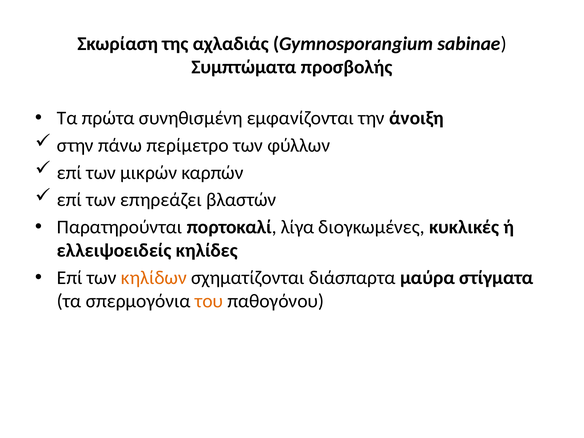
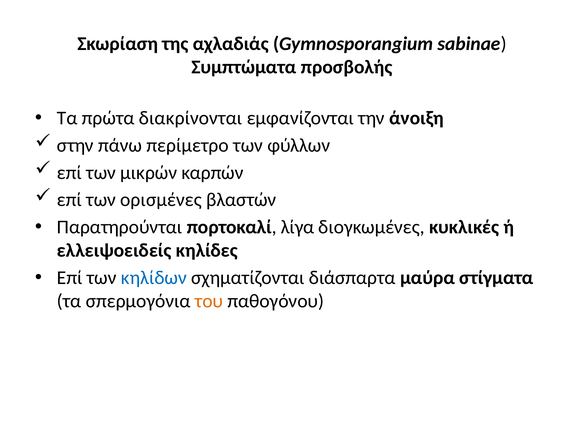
συνηθισμένη: συνηθισμένη -> διακρίνονται (191, 118)
επηρεάζει: επηρεάζει -> ορισμένες (161, 200)
κηλίδων colour: orange -> blue (154, 278)
